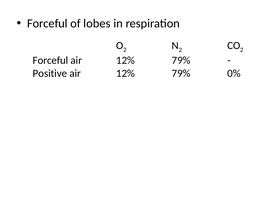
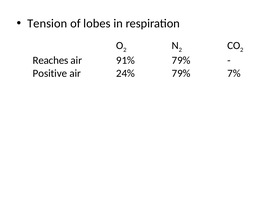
Forceful: Forceful -> Tension (47, 24)
Forceful: Forceful -> Reaches (51, 60)
12%: 12% -> 91% (125, 60)
12%: 12% -> 24% (125, 73)
0%: 0% -> 7% (234, 73)
